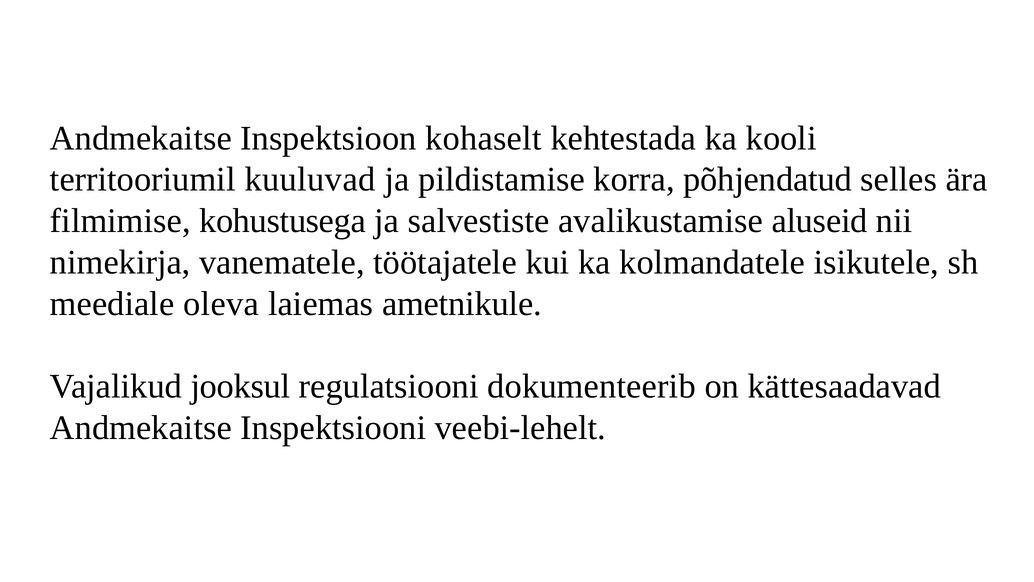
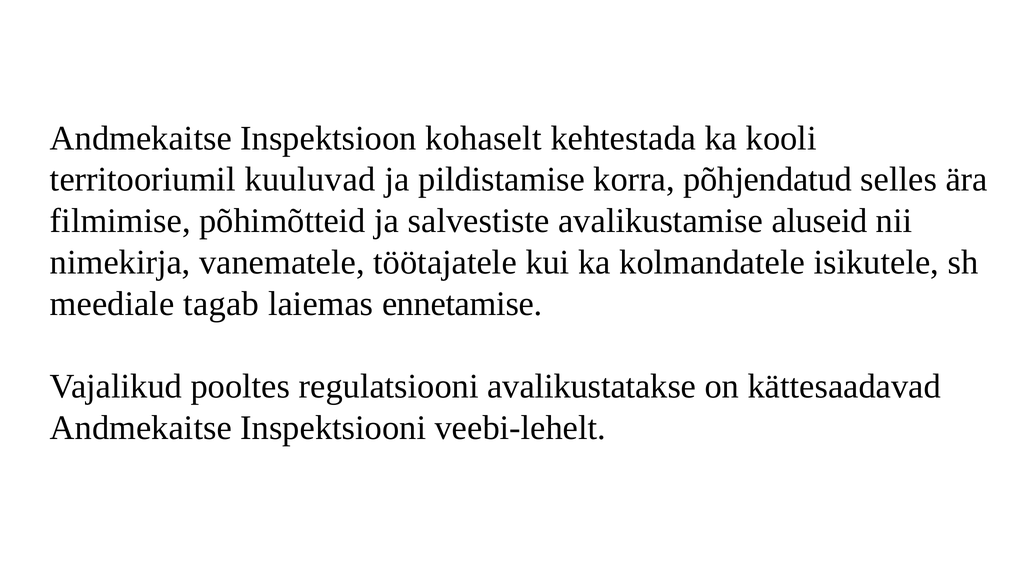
kohustusega: kohustusega -> põhimõtteid (282, 221)
oleva: oleva -> tagab (221, 304)
ametnikule: ametnikule -> ennetamise (462, 304)
jooksul: jooksul -> pooltes (240, 386)
dokumenteerib: dokumenteerib -> avalikustatakse (592, 386)
